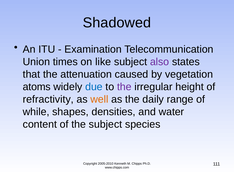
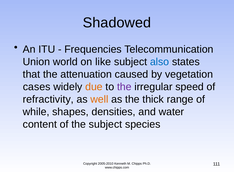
Examination: Examination -> Frequencies (93, 49)
times: times -> world (65, 62)
also colour: purple -> blue (160, 62)
atoms: atoms -> cases (37, 87)
due colour: blue -> orange (94, 87)
height: height -> speed (190, 87)
daily: daily -> thick (153, 99)
